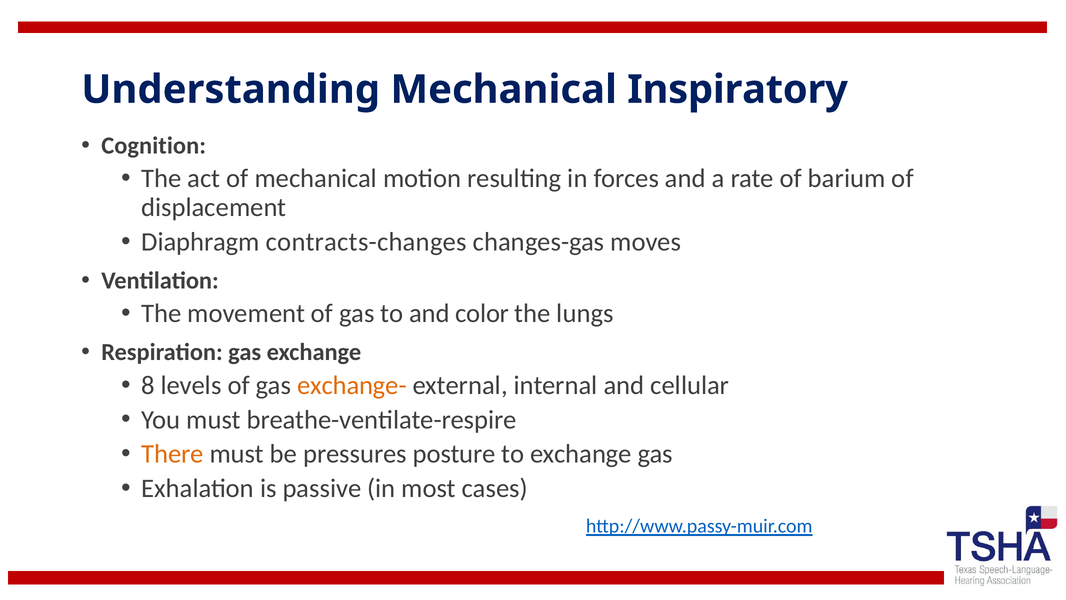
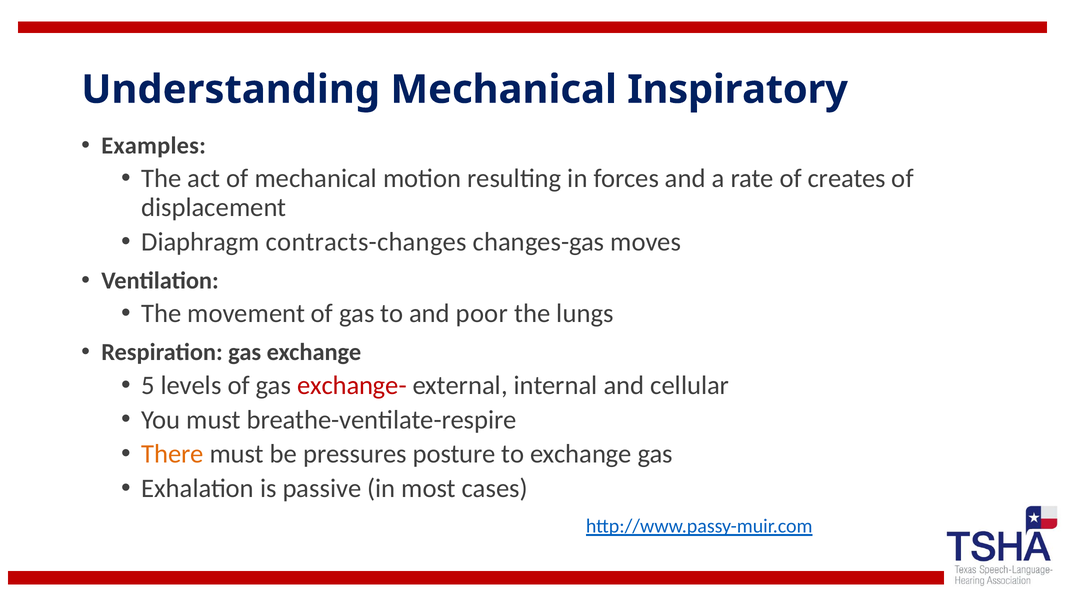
Cognition: Cognition -> Examples (154, 145)
barium: barium -> creates (847, 179)
color: color -> poor (482, 313)
8: 8 -> 5 (148, 385)
exchange- colour: orange -> red (352, 385)
